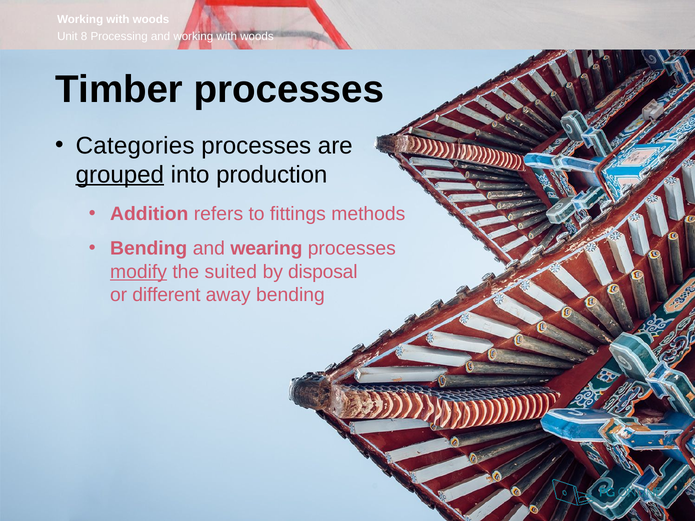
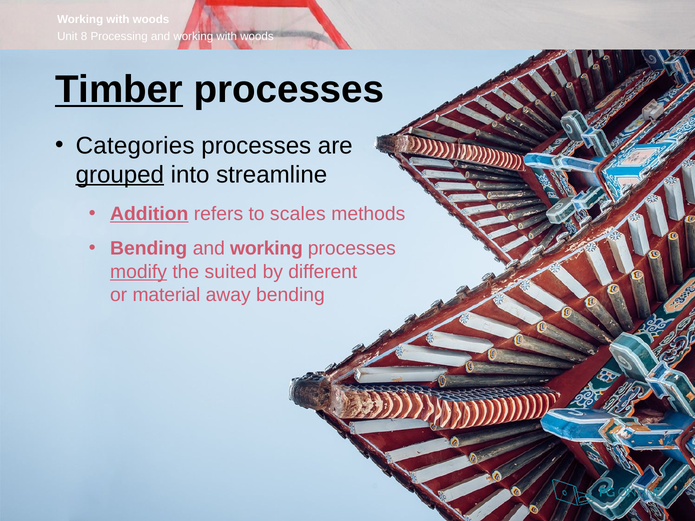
Timber underline: none -> present (119, 89)
production: production -> streamline (272, 175)
Addition underline: none -> present (149, 214)
fittings: fittings -> scales (298, 214)
wearing: wearing -> working (266, 249)
disposal: disposal -> different (323, 272)
different: different -> material (166, 295)
